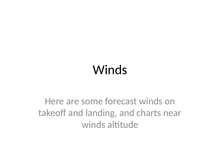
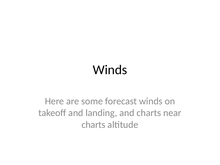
winds: winds -> charts (94, 125)
